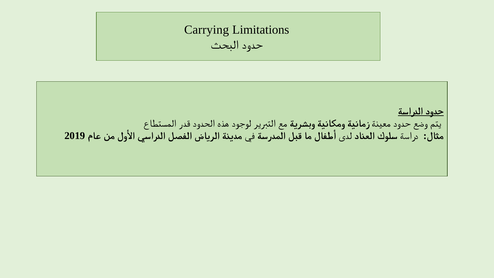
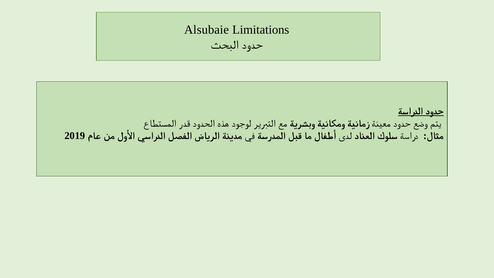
Carrying: Carrying -> Alsubaie (207, 30)
